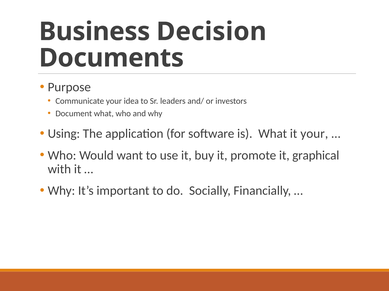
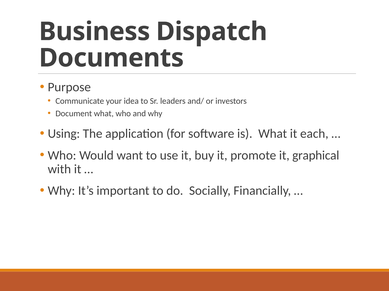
Decision: Decision -> Dispatch (212, 32)
it your: your -> each (314, 134)
